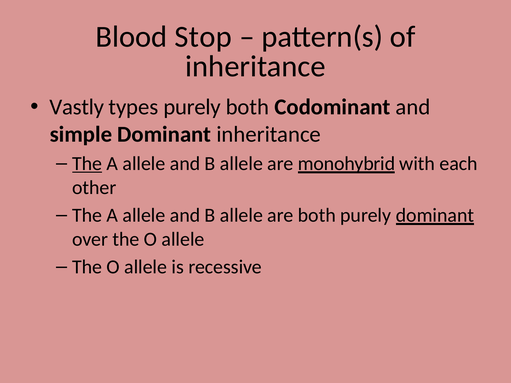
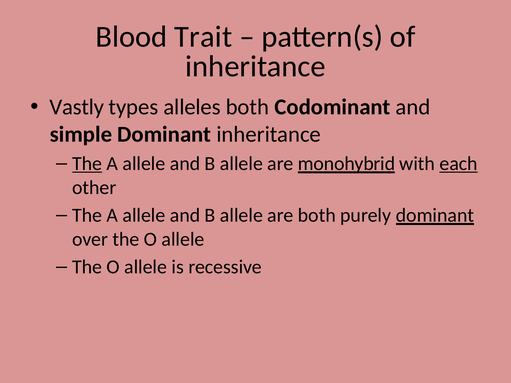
Stop: Stop -> Trait (203, 37)
types purely: purely -> alleles (192, 107)
each underline: none -> present (459, 164)
